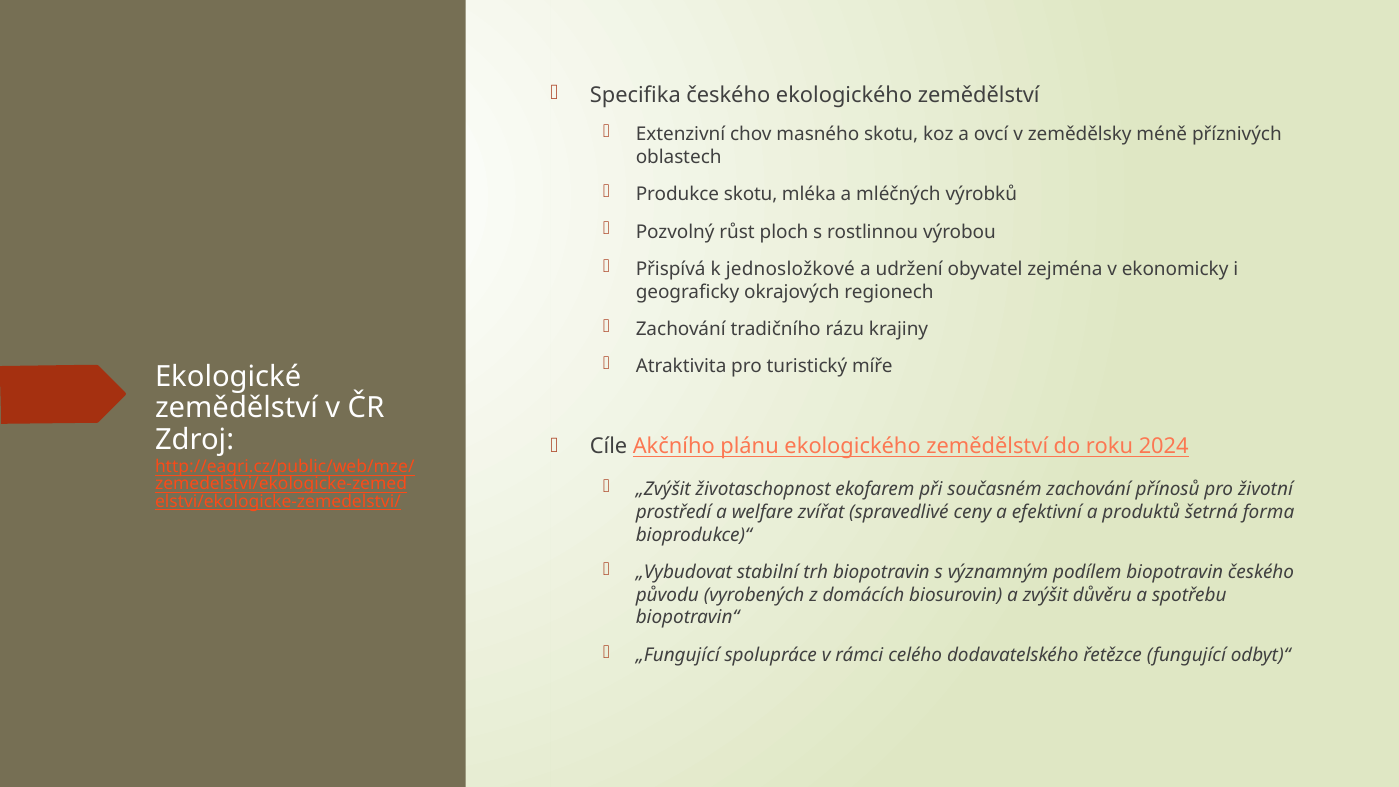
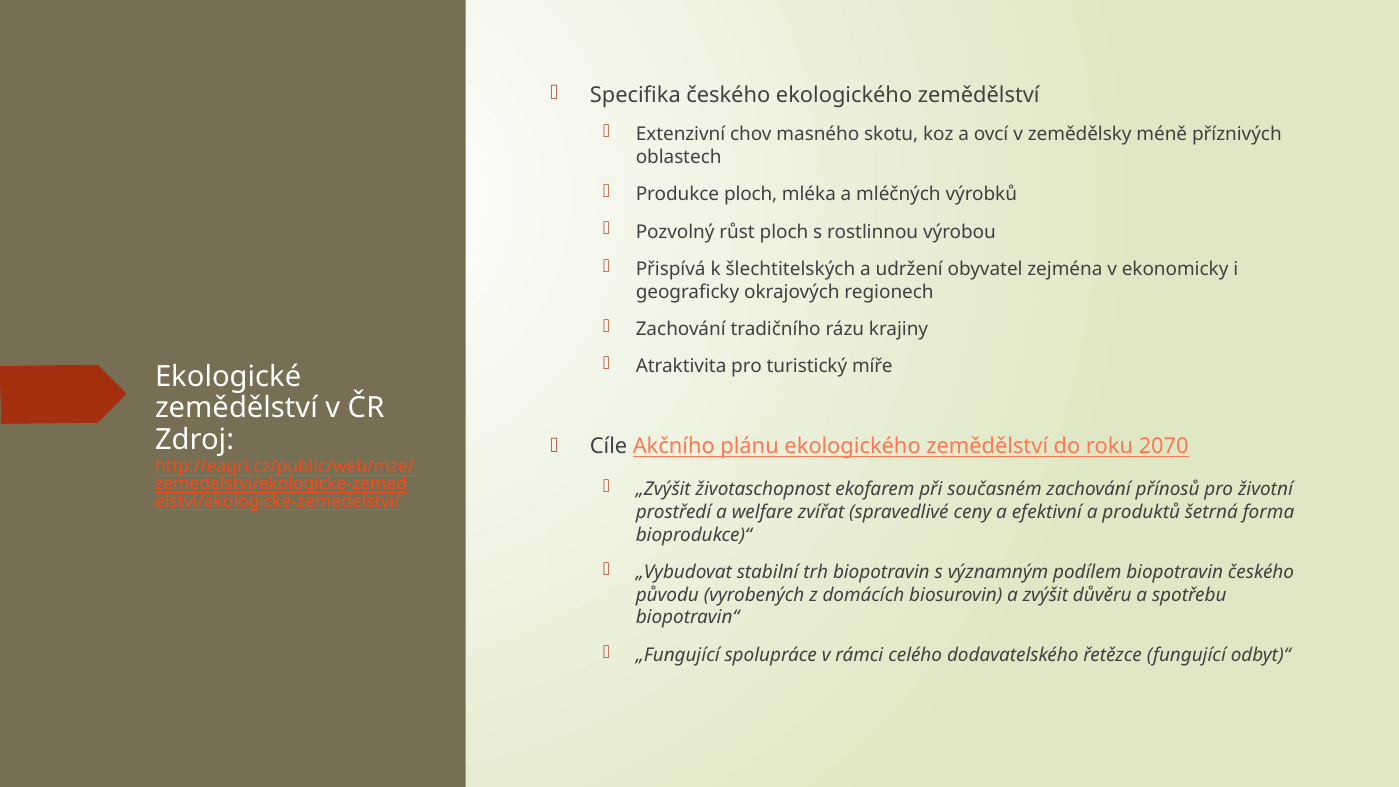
Produkce skotu: skotu -> ploch (751, 194)
jednosložkové: jednosložkové -> šlechtitelských (790, 269)
2024: 2024 -> 2070 (1164, 447)
